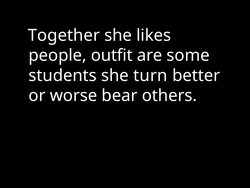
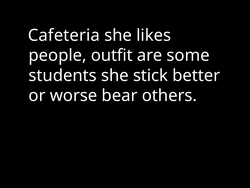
Together: Together -> Cafeteria (64, 35)
turn: turn -> stick (151, 75)
